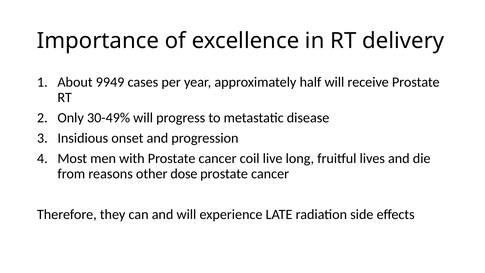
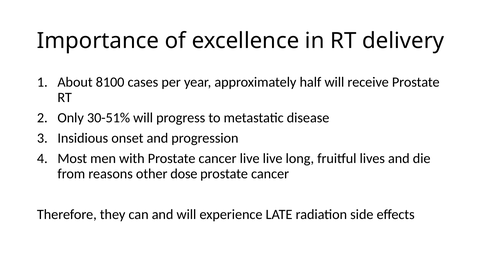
9949: 9949 -> 8100 (110, 82)
30-49%: 30-49% -> 30-51% (109, 118)
cancer coil: coil -> live (250, 158)
